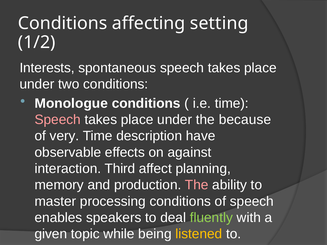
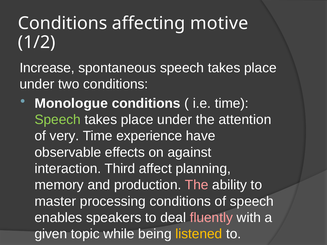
setting: setting -> motive (219, 23)
Interests: Interests -> Increase (47, 68)
Speech colour: pink -> light green (58, 120)
because: because -> attention (245, 120)
description: description -> experience (149, 136)
fluently colour: light green -> pink (211, 218)
